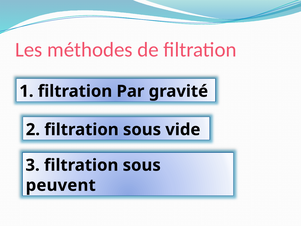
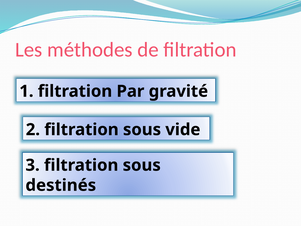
peuvent: peuvent -> destinés (61, 185)
